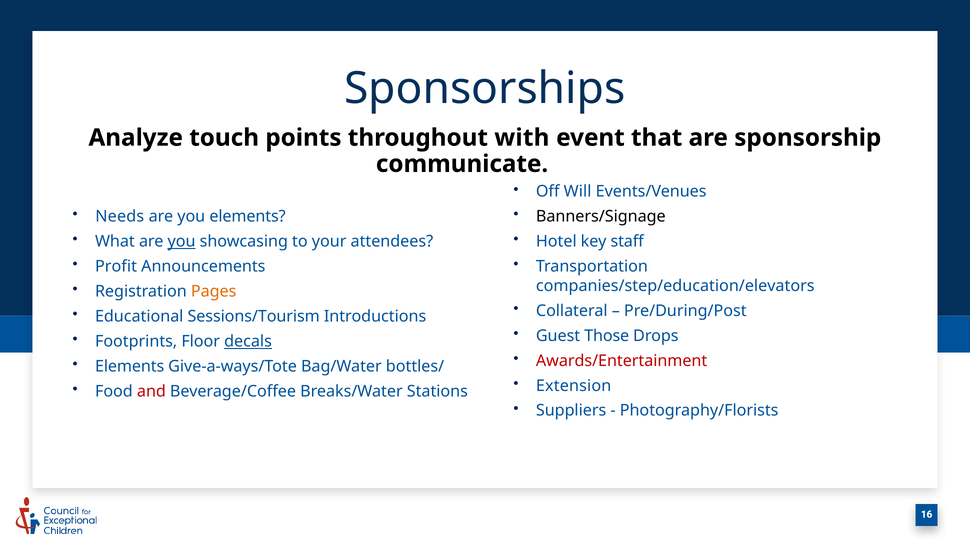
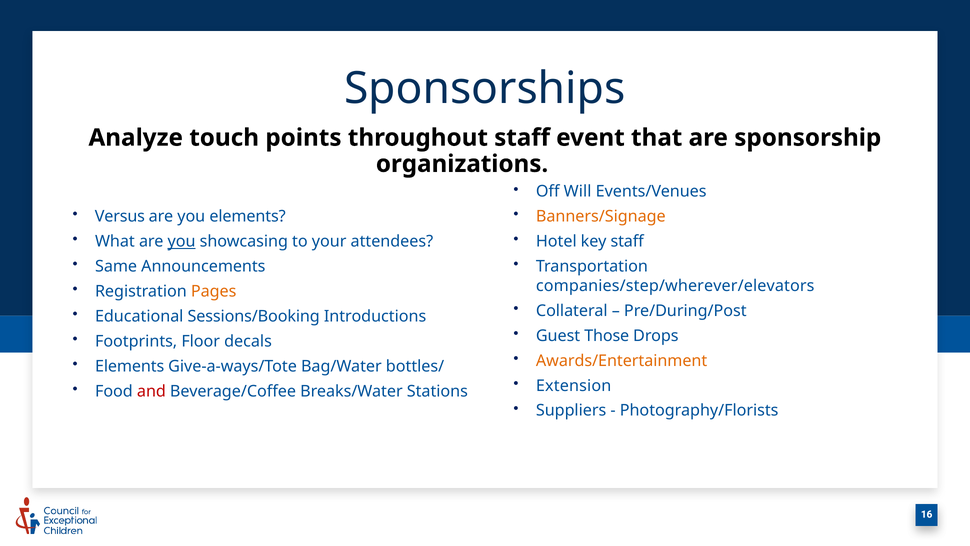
throughout with: with -> staff (522, 138)
communicate: communicate -> organizations (462, 164)
Needs: Needs -> Versus (120, 216)
Banners/Signage colour: black -> orange (601, 216)
Profit: Profit -> Same (116, 266)
companies/step/education/elevators: companies/step/education/elevators -> companies/step/wherever/elevators (675, 286)
Sessions/Tourism: Sessions/Tourism -> Sessions/Booking (254, 316)
decals underline: present -> none (248, 341)
Awards/Entertainment colour: red -> orange (622, 360)
